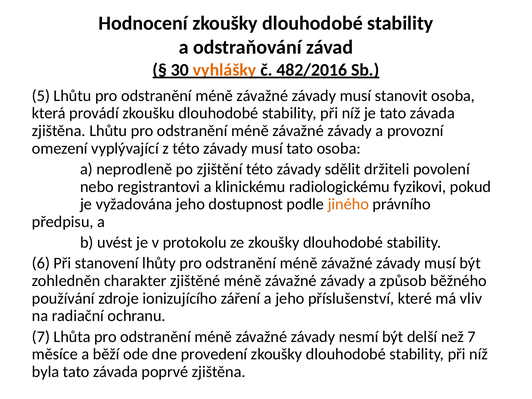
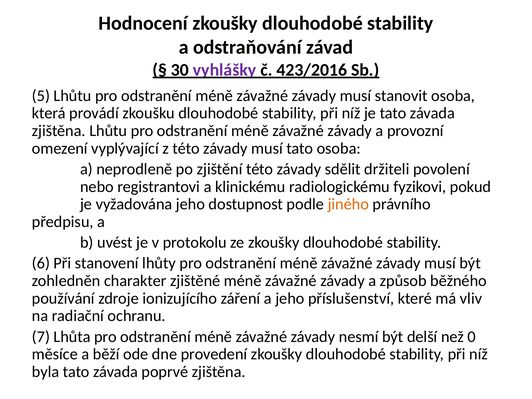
vyhlášky colour: orange -> purple (225, 70)
482/2016: 482/2016 -> 423/2016 (312, 70)
než 7: 7 -> 0 (472, 337)
